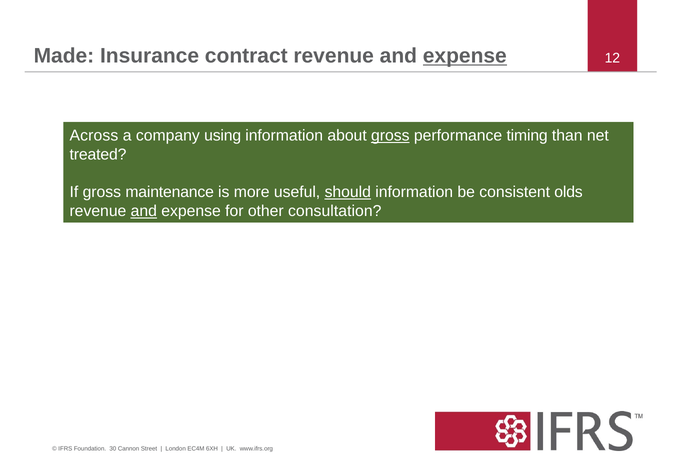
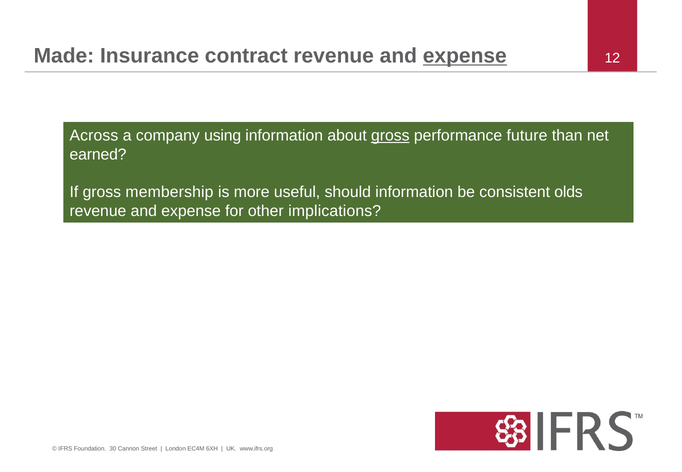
timing: timing -> future (527, 136)
treated: treated -> earned (98, 155)
maintenance: maintenance -> membership (169, 192)
should underline: present -> none (348, 192)
and underline: present -> none (144, 211)
consultation: consultation -> implications (335, 211)
